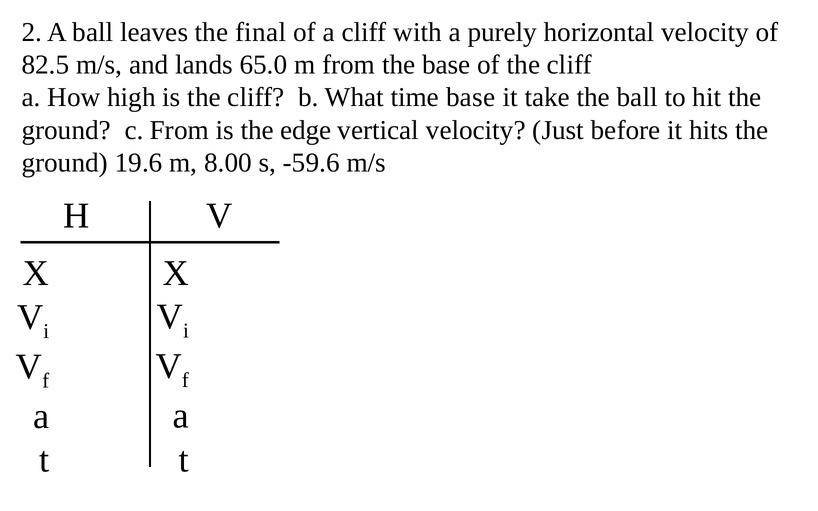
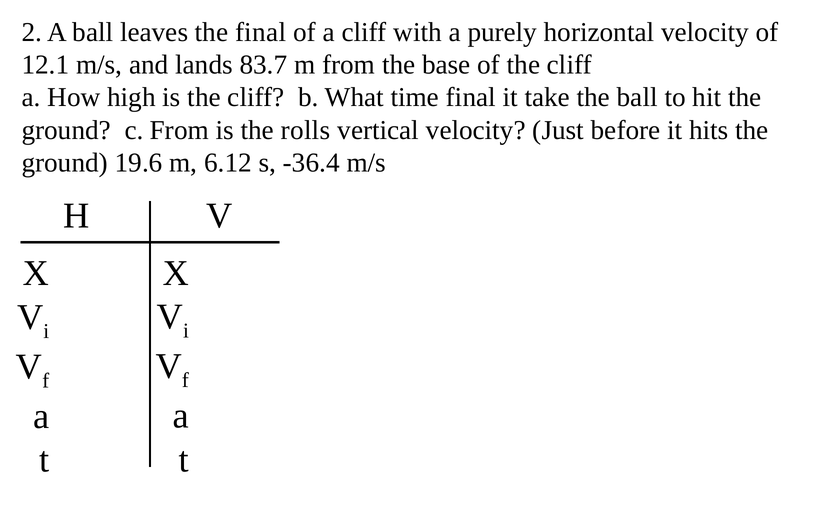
82.5: 82.5 -> 12.1 (46, 65)
65.0: 65.0 -> 83.7 (263, 65)
time base: base -> final (471, 98)
edge: edge -> rolls (306, 130)
8.00: 8.00 -> 6.12 (228, 163)
-59.6: -59.6 -> -36.4 (311, 163)
